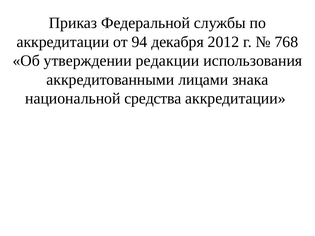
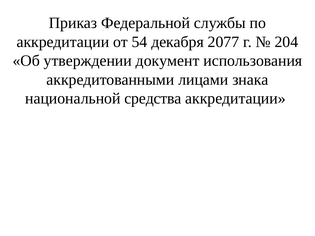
94: 94 -> 54 (139, 42)
2012: 2012 -> 2077 (223, 42)
768: 768 -> 204 (286, 42)
редакции: редакции -> документ (168, 61)
